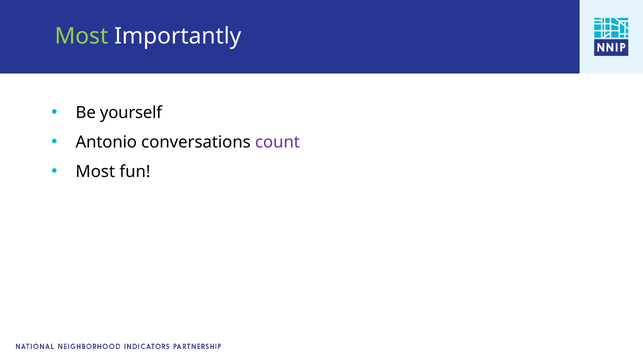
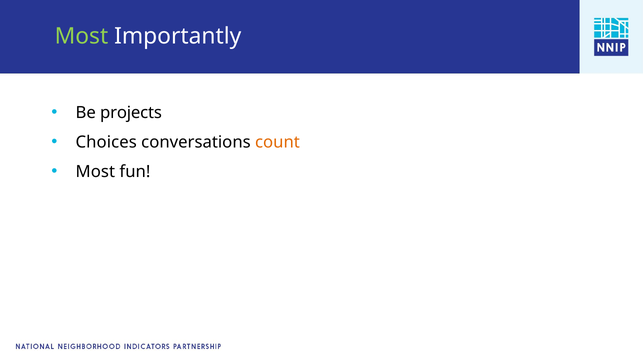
yourself: yourself -> projects (131, 113)
Antonio: Antonio -> Choices (106, 142)
count colour: purple -> orange (277, 142)
